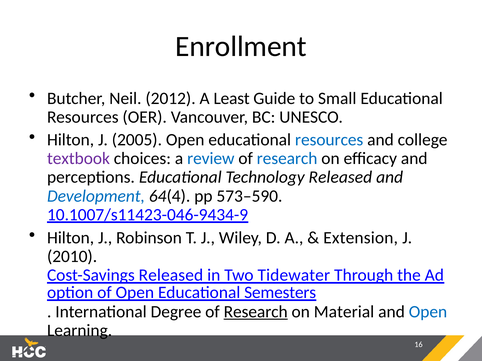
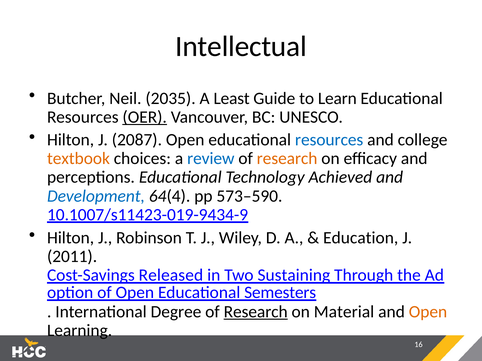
Enrollment: Enrollment -> Intellectual (241, 47)
2012: 2012 -> 2035 (171, 98)
Small: Small -> Learn (337, 98)
OER underline: none -> present (145, 117)
2005: 2005 -> 2087 (137, 140)
textbook colour: purple -> orange (78, 159)
research colour: blue -> orange (287, 159)
Technology Released: Released -> Achieved (340, 177)
10.1007/s11423-046-9434-9: 10.1007/s11423-046-9434-9 -> 10.1007/s11423-019-9434-9 (148, 215)
Extension: Extension -> Education (361, 238)
2010: 2010 -> 2011 (72, 257)
Tidewater: Tidewater -> Sustaining (294, 276)
Open colour: blue -> orange (428, 312)
